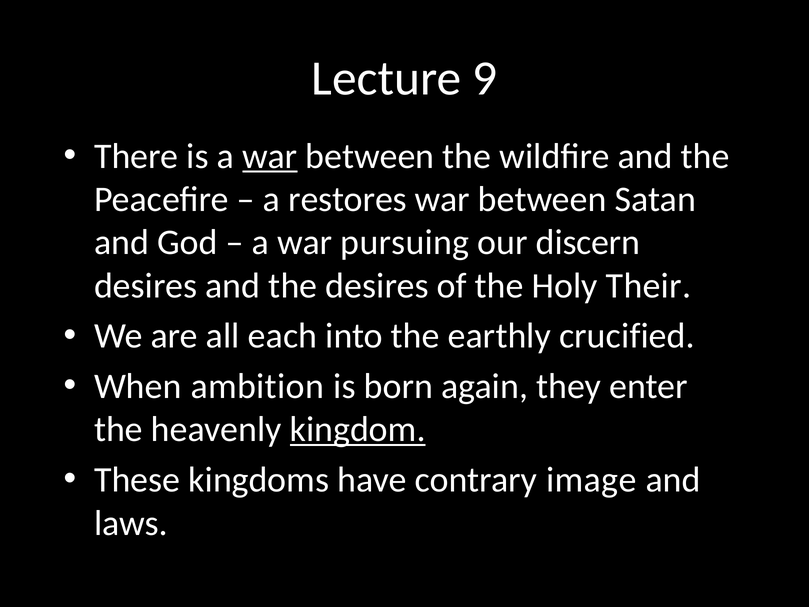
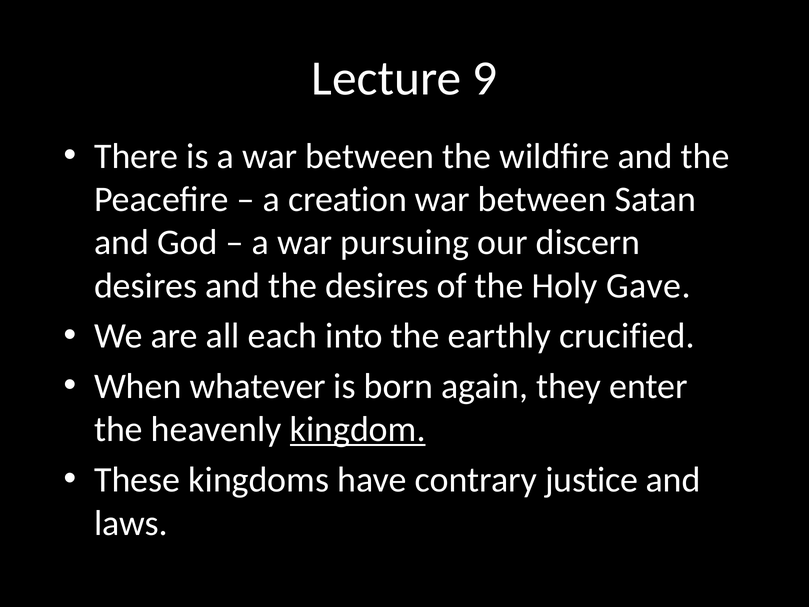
war underline: present -> none (270, 156)
restores: restores -> creation (348, 199)
Their: Their -> Gave (649, 286)
ambition: ambition -> whatever (258, 386)
image: image -> justice (592, 480)
